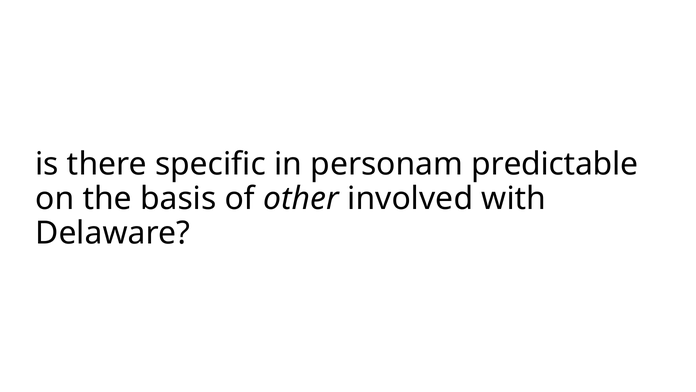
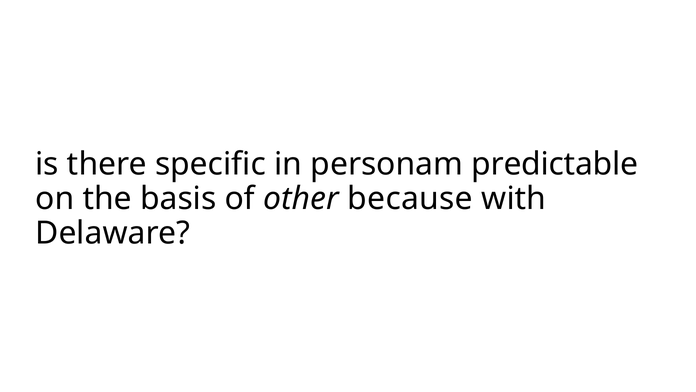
involved: involved -> because (410, 199)
